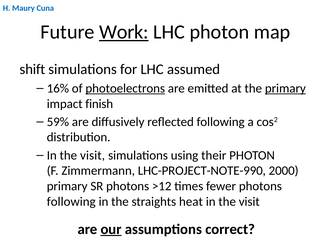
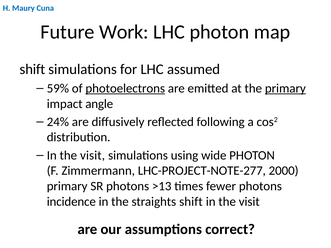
Work underline: present -> none (124, 32)
16%: 16% -> 59% (58, 88)
finish: finish -> angle (99, 104)
59%: 59% -> 24% (58, 122)
their: their -> wide (214, 155)
LHC-PROJECT-NOTE-990: LHC-PROJECT-NOTE-990 -> LHC-PROJECT-NOTE-277 (202, 171)
>12: >12 -> >13 (162, 186)
following: following -> incidence (71, 202)
straights heat: heat -> shift (191, 202)
our underline: present -> none (111, 229)
